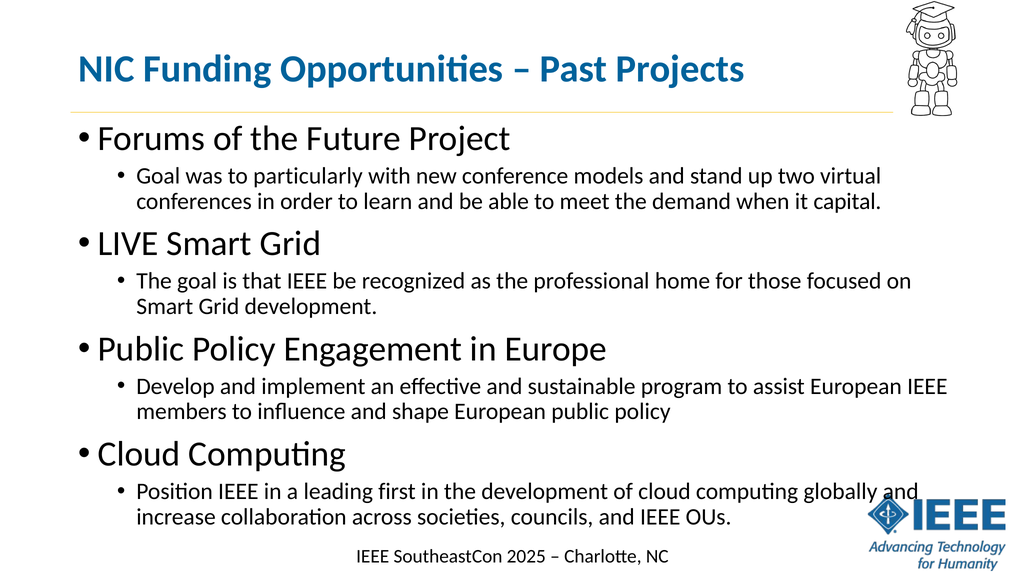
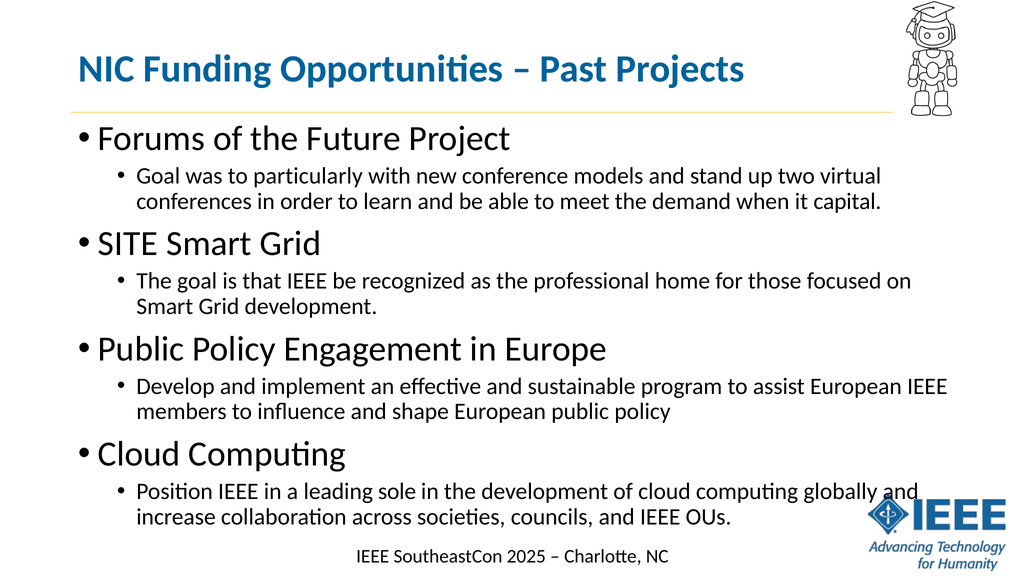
LIVE: LIVE -> SITE (128, 244)
first: first -> sole (397, 491)
